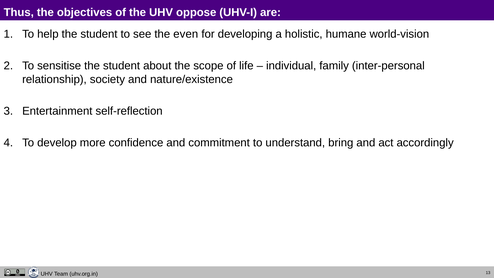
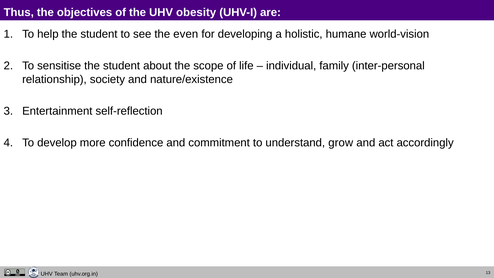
oppose: oppose -> obesity (196, 13)
bring: bring -> grow (341, 143)
